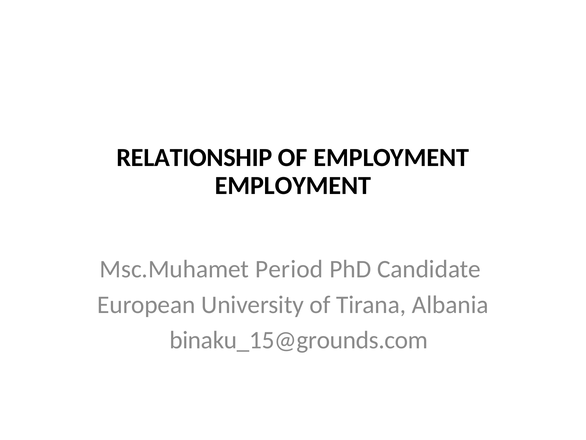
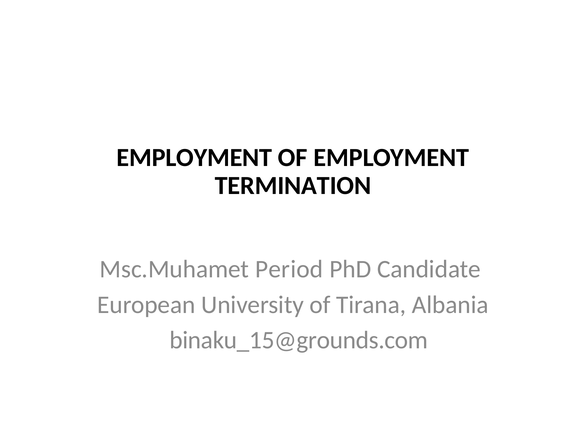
RELATIONSHIP: RELATIONSHIP -> EMPLOYMENT (194, 157)
EMPLOYMENT: EMPLOYMENT -> TERMINATION (293, 185)
